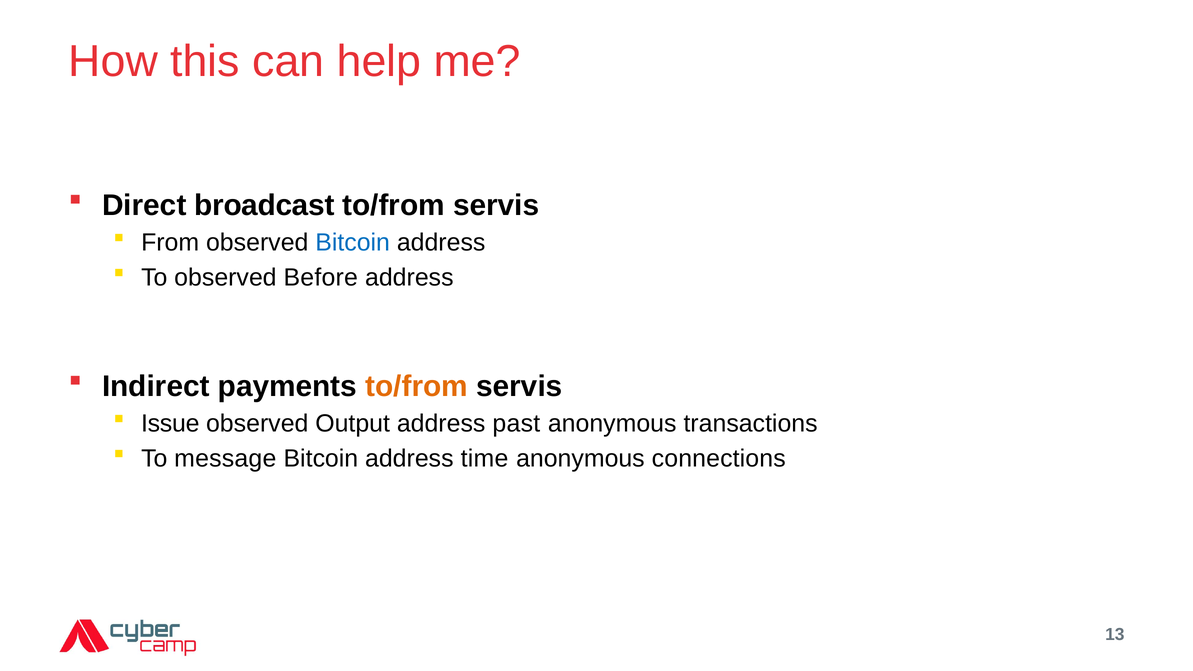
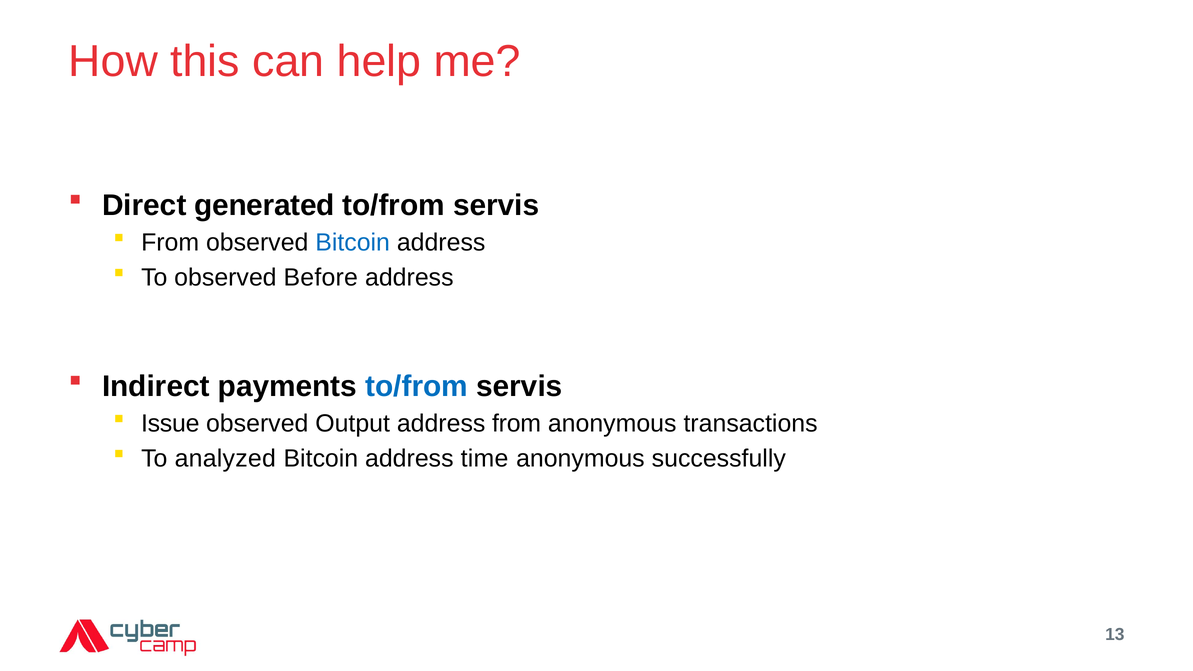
broadcast: broadcast -> generated (264, 205)
to/from colour: orange -> blue (417, 386)
address past: past -> from (517, 424)
message: message -> analyzed (225, 459)
connections: connections -> successfully (719, 459)
